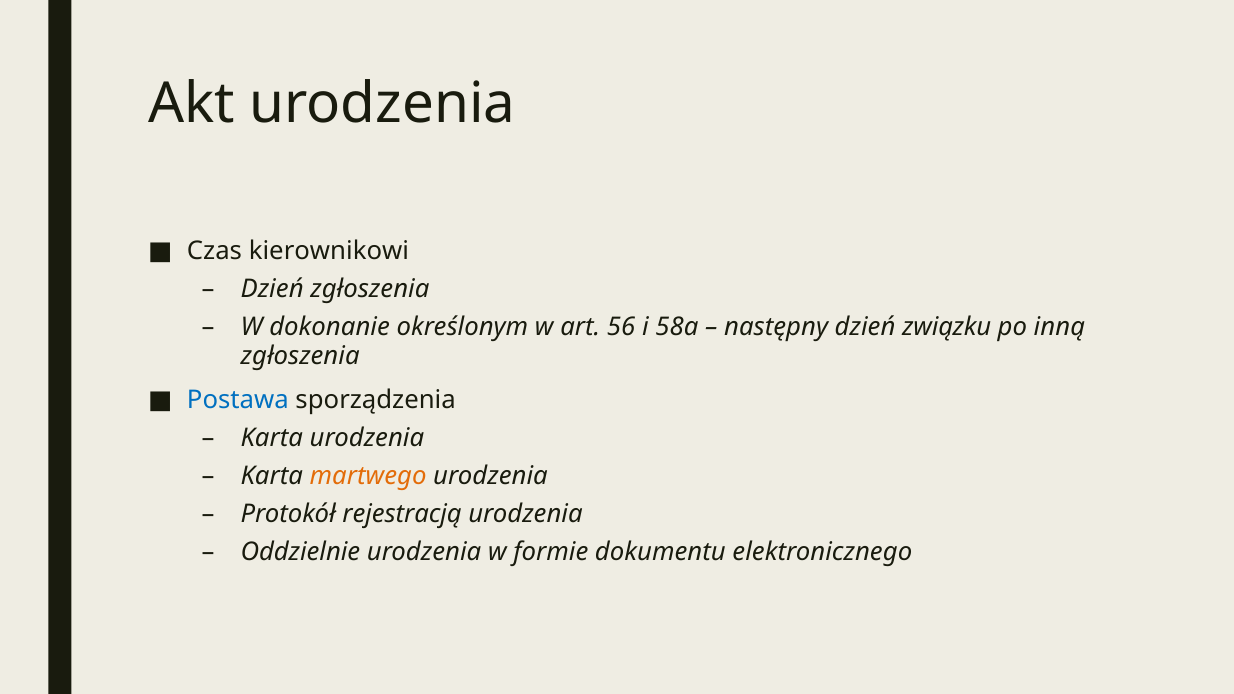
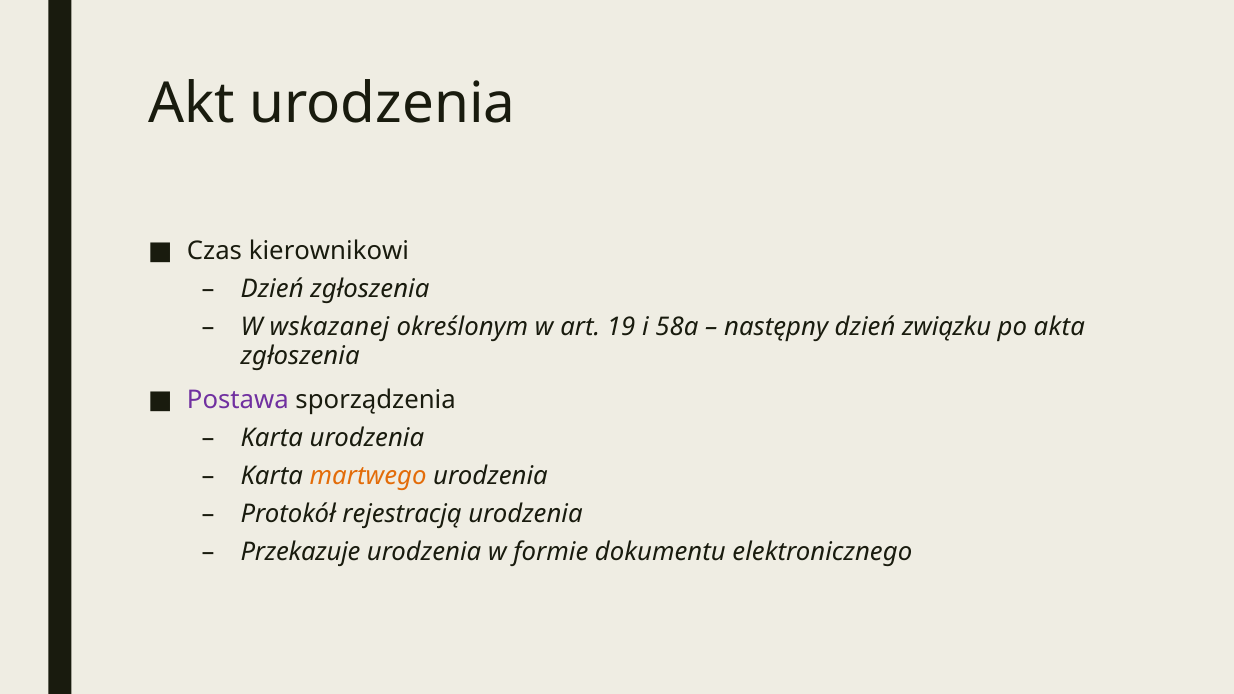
dokonanie: dokonanie -> wskazanej (330, 327)
56: 56 -> 19 (621, 327)
inną: inną -> akta (1059, 327)
Postawa colour: blue -> purple (238, 400)
Oddzielnie: Oddzielnie -> Przekazuje (301, 552)
